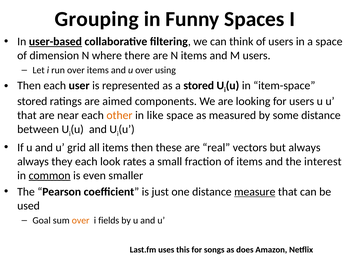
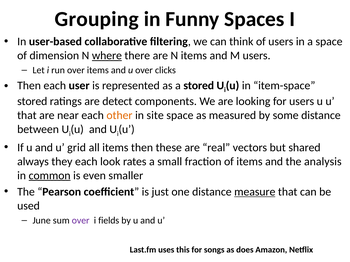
user-based underline: present -> none (55, 42)
where underline: none -> present (107, 56)
using: using -> clicks (165, 70)
aimed: aimed -> detect (117, 102)
like: like -> site (155, 116)
but always: always -> shared (305, 148)
interest: interest -> analysis (323, 162)
Goal: Goal -> June (42, 221)
over colour: orange -> purple (81, 221)
